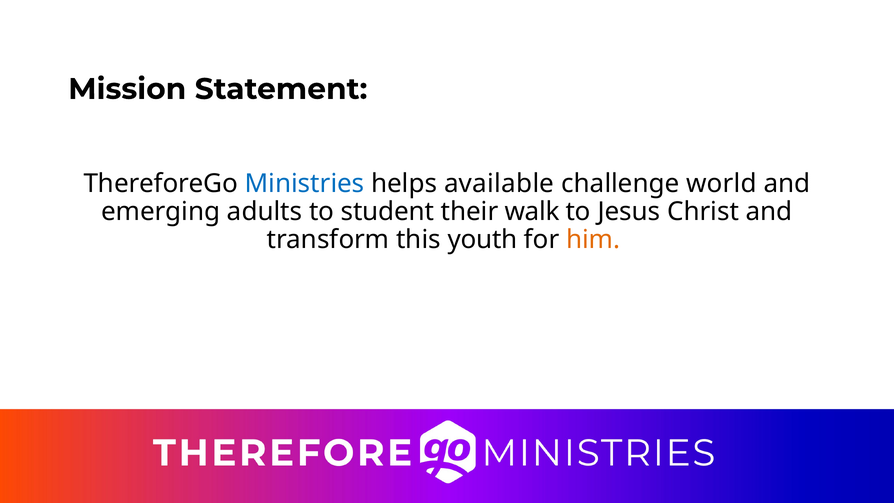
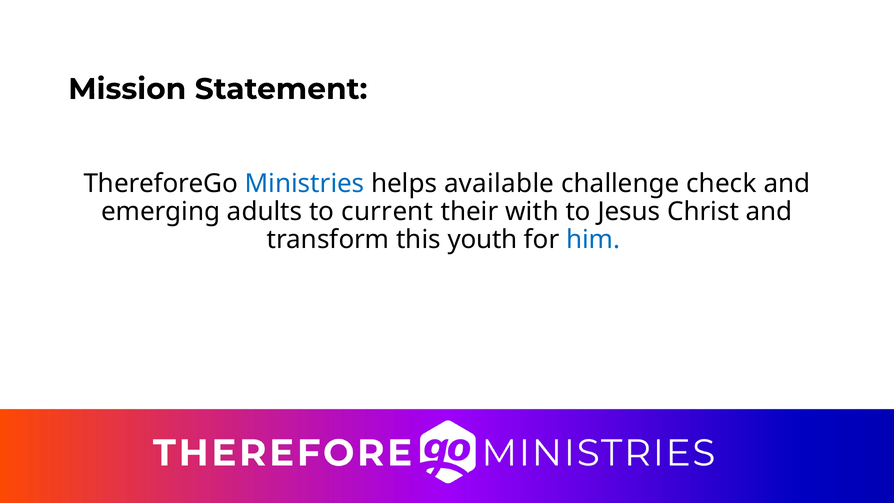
world: world -> check (721, 183)
student: student -> current (387, 212)
walk: walk -> with (532, 212)
him colour: orange -> blue (593, 240)
